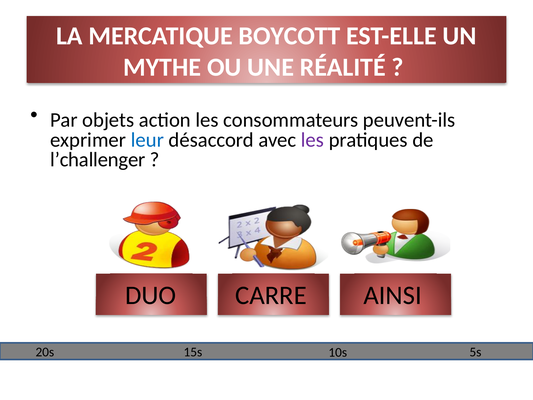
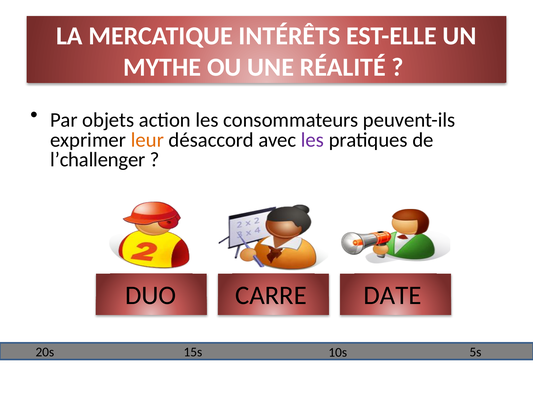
BOYCOTT: BOYCOTT -> INTÉRÊTS (289, 36)
leur colour: blue -> orange (147, 140)
AINSI: AINSI -> DATE (393, 295)
